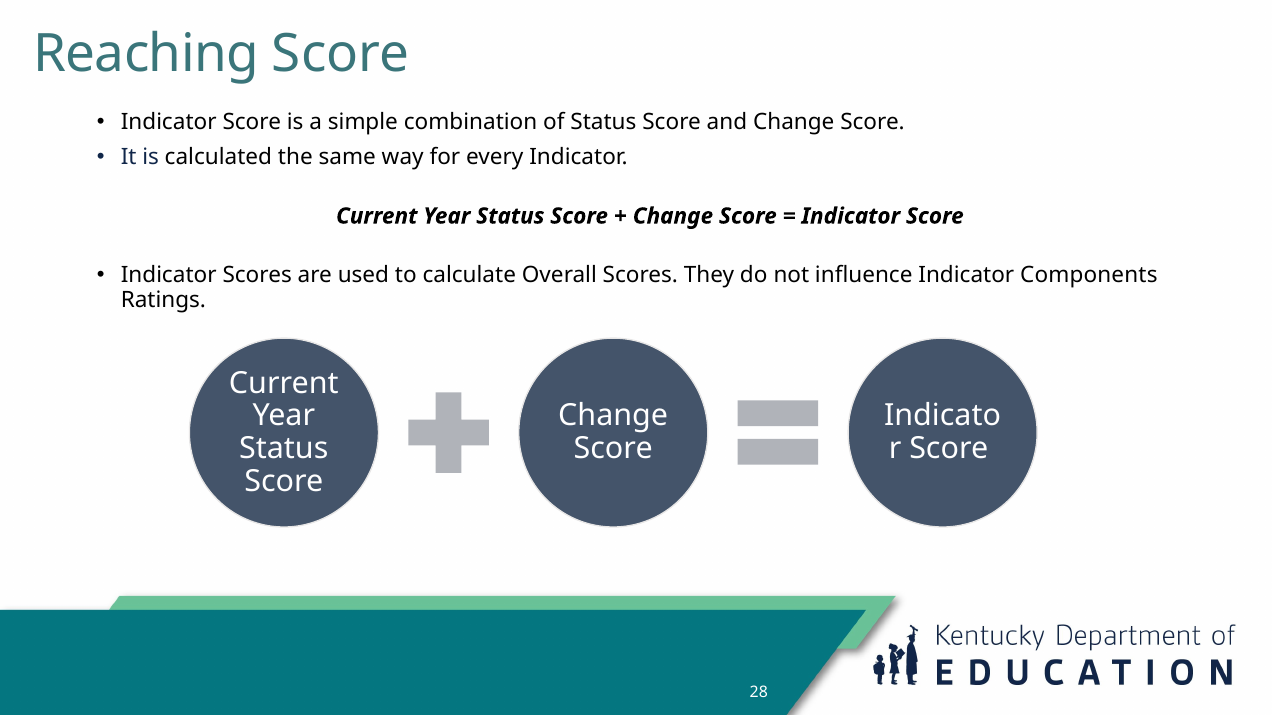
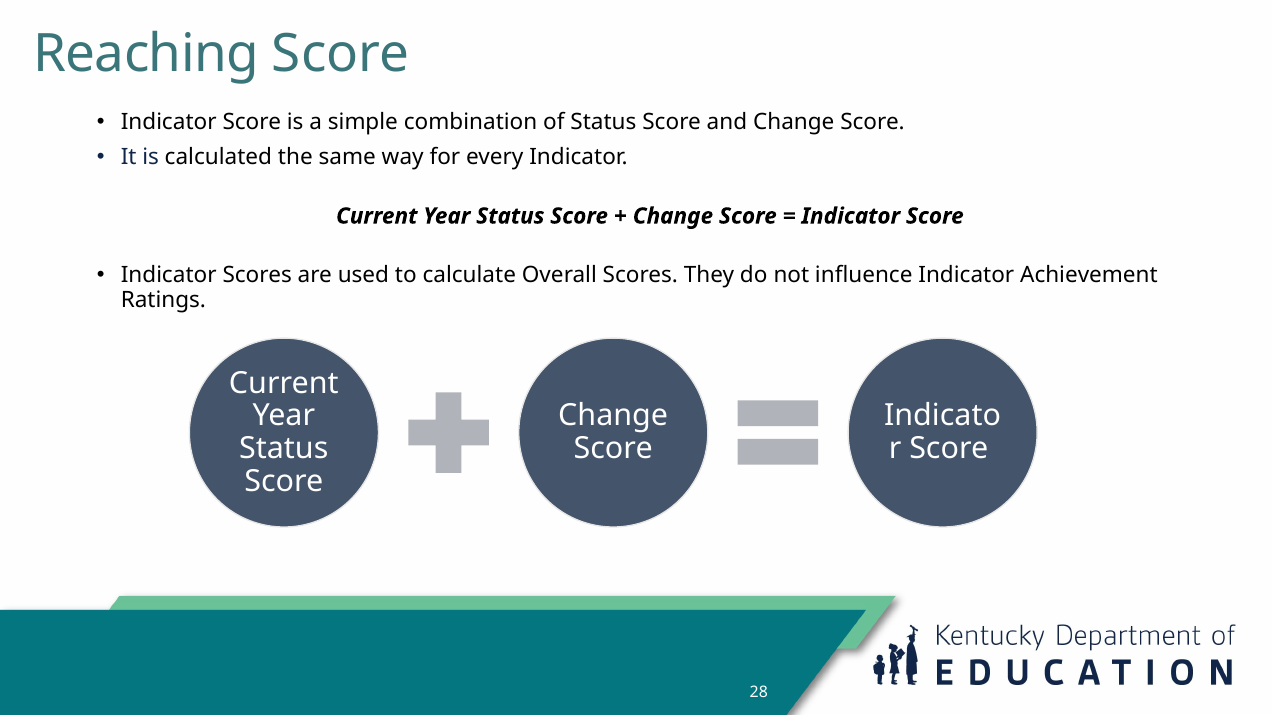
Components: Components -> Achievement (1089, 276)
